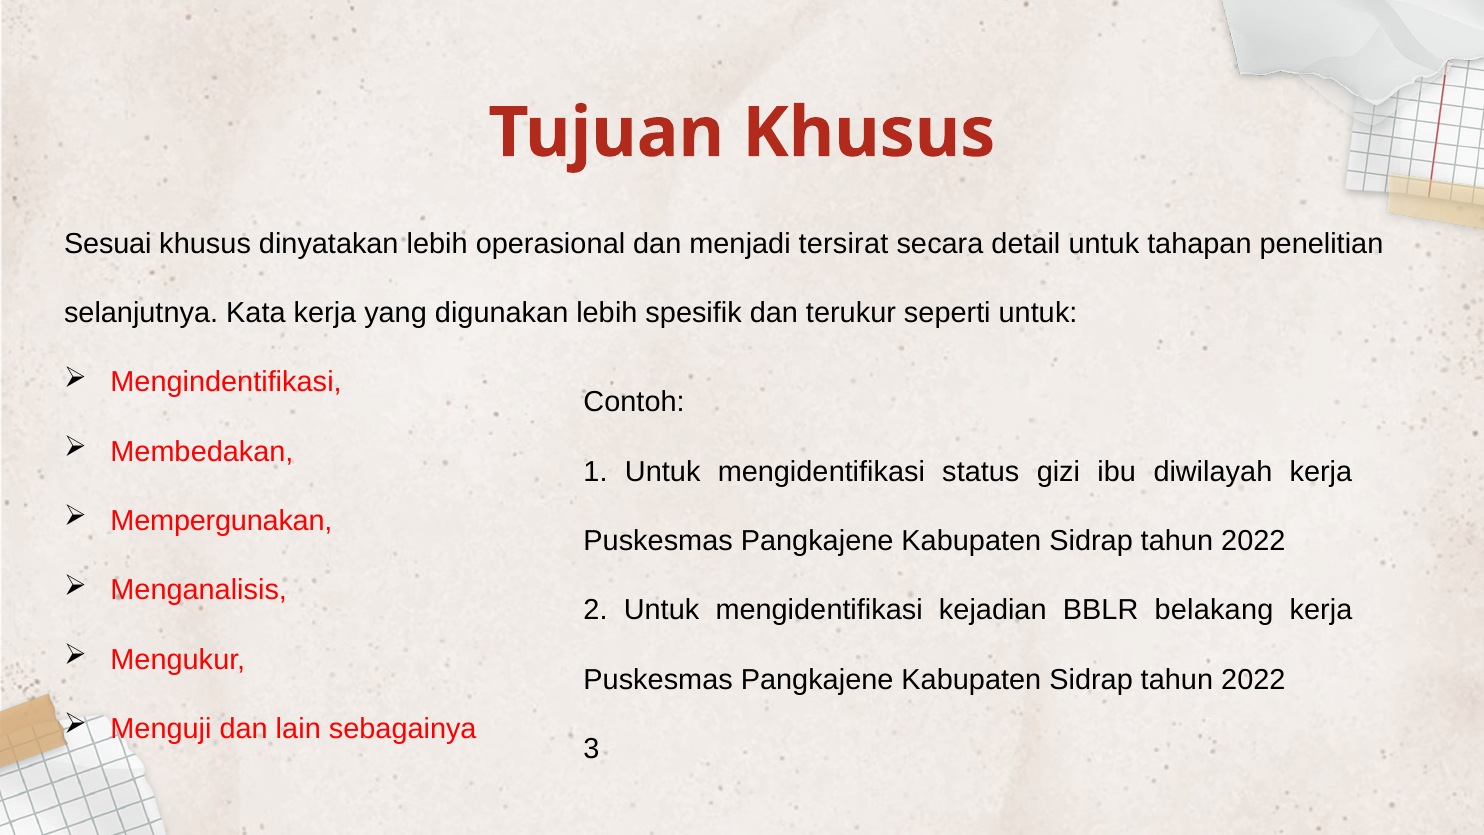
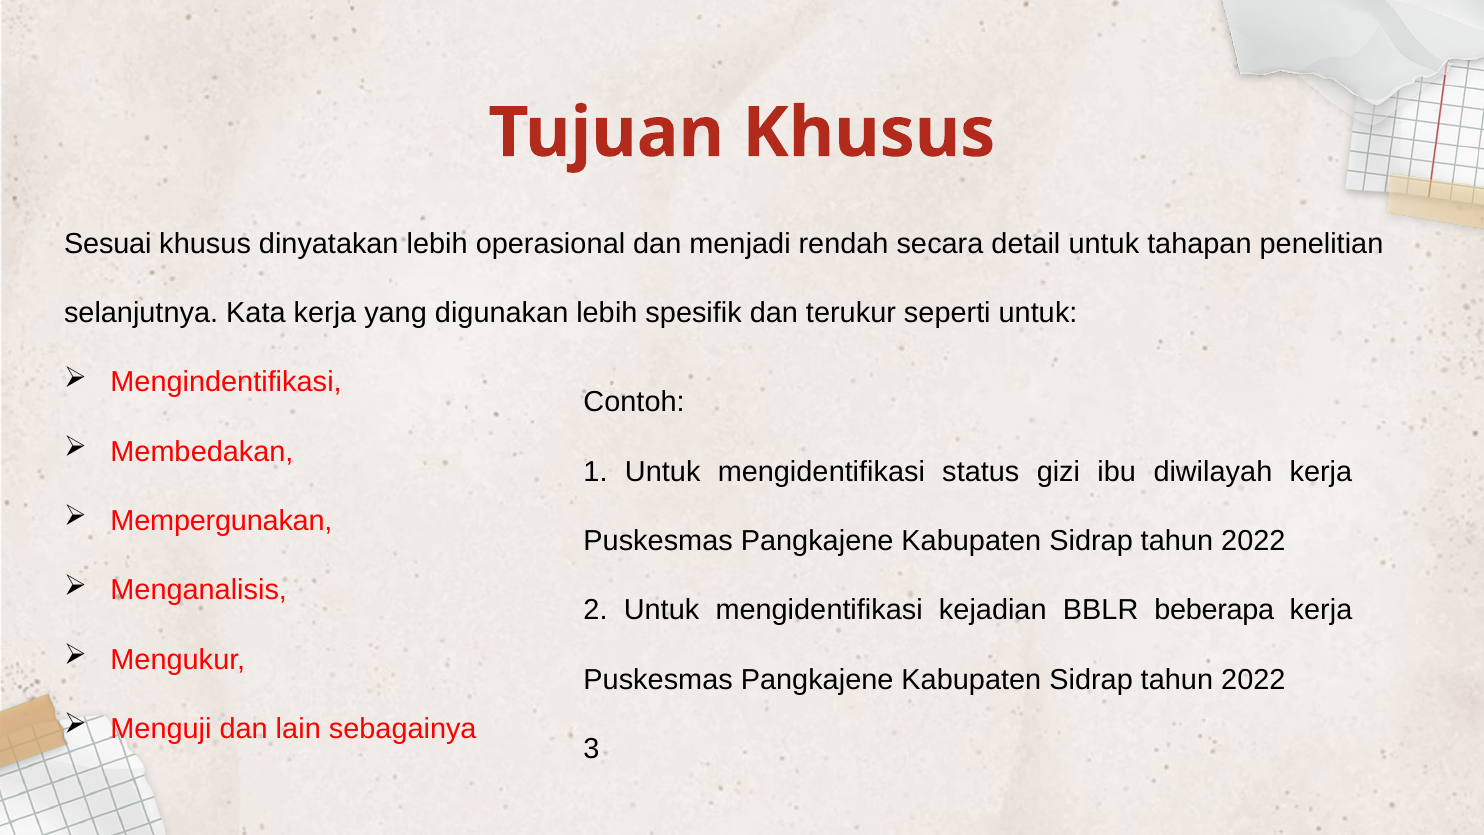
tersirat: tersirat -> rendah (844, 244)
belakang: belakang -> beberapa (1214, 610)
